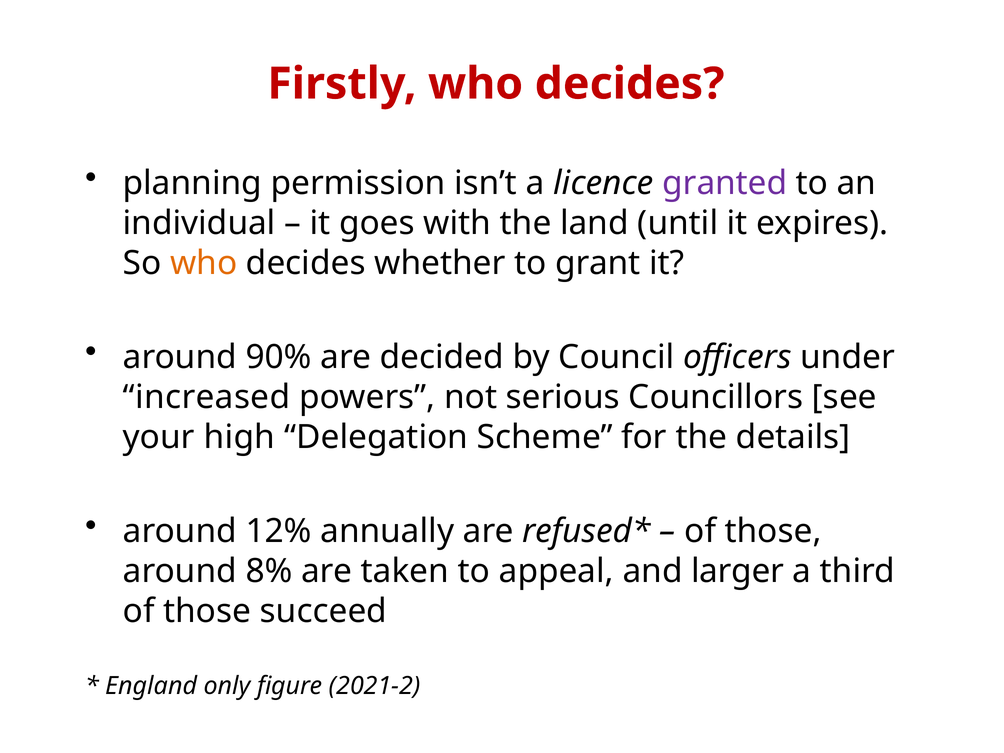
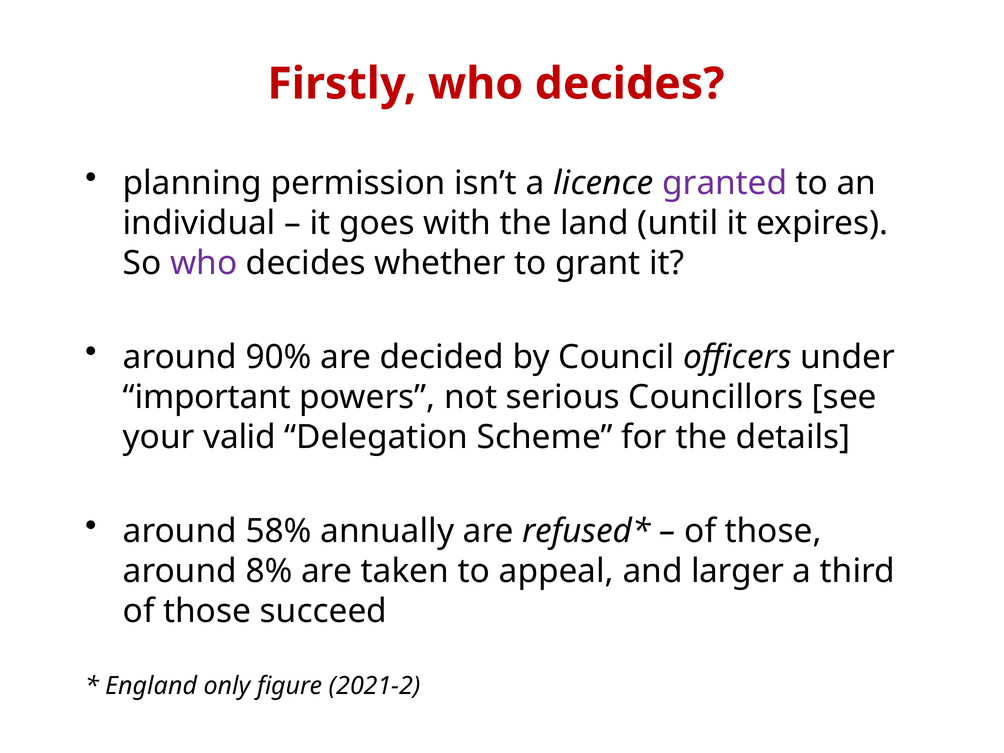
who colour: orange -> purple (204, 263)
increased: increased -> important (207, 397)
high: high -> valid (240, 437)
12%: 12% -> 58% (279, 531)
